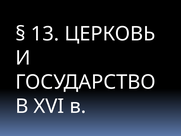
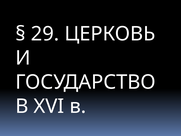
13: 13 -> 29 (45, 34)
